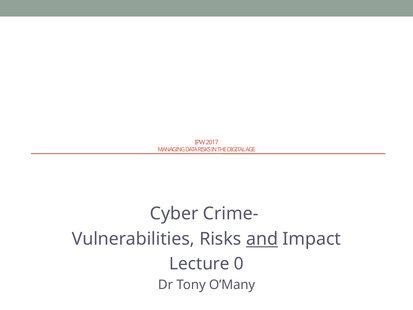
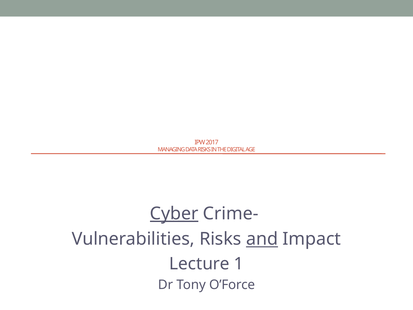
Cyber underline: none -> present (174, 213)
0: 0 -> 1 (239, 264)
O’Many: O’Many -> O’Force (232, 285)
